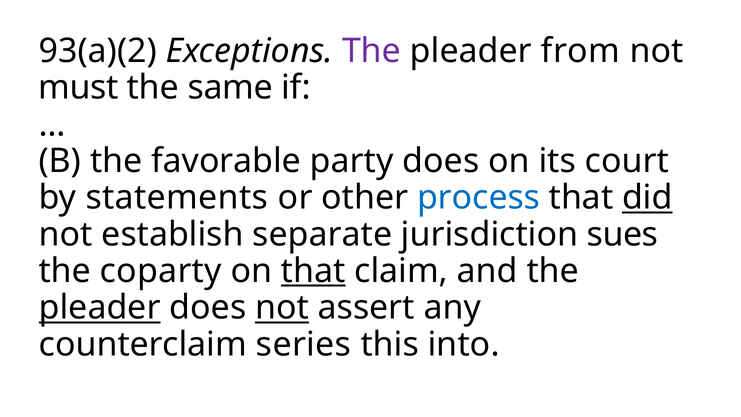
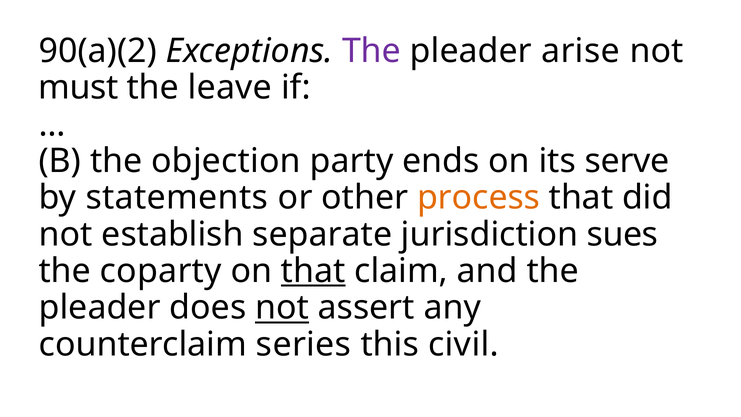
93(a)(2: 93(a)(2 -> 90(a)(2 (98, 51)
from: from -> arise (580, 51)
same: same -> leave (230, 88)
favorable: favorable -> objection (226, 161)
party does: does -> ends (441, 161)
court: court -> serve (627, 161)
process colour: blue -> orange (479, 198)
did underline: present -> none (647, 198)
pleader underline: present -> none (100, 308)
into: into -> civil (463, 344)
